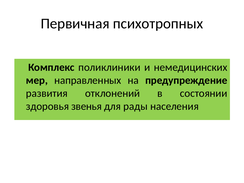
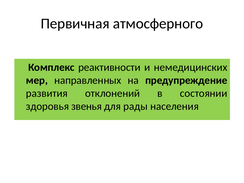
психотропных: психотропных -> атмосферного (158, 24)
поликлиники: поликлиники -> реактивности (109, 67)
